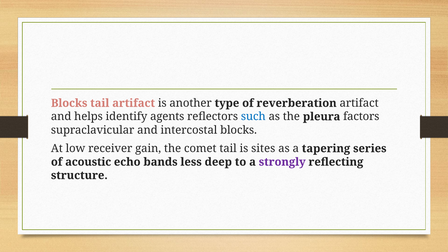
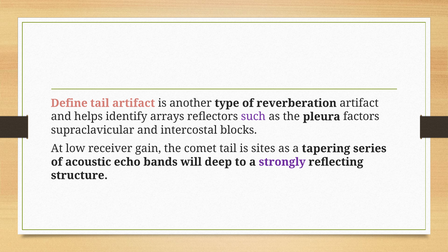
Blocks: Blocks -> Define (69, 103)
agents: agents -> arrays (167, 117)
such colour: blue -> purple (253, 117)
less: less -> will (191, 162)
